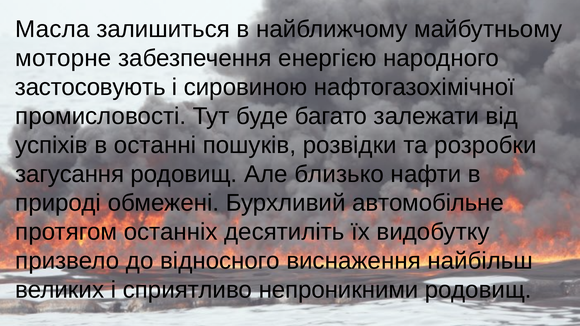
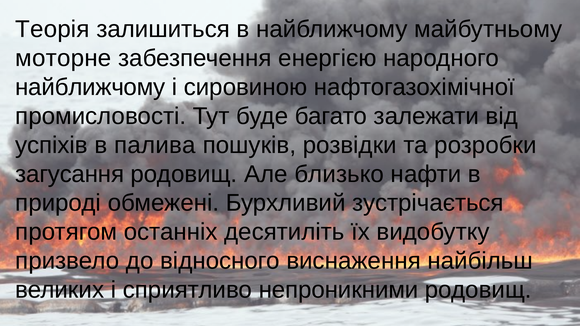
Масла: Масла -> Теорія (52, 29)
застосовують: застосовують -> найближчому (90, 87)
останні: останні -> палива (155, 145)
автомобільне: автомобільне -> зустрічається (428, 203)
